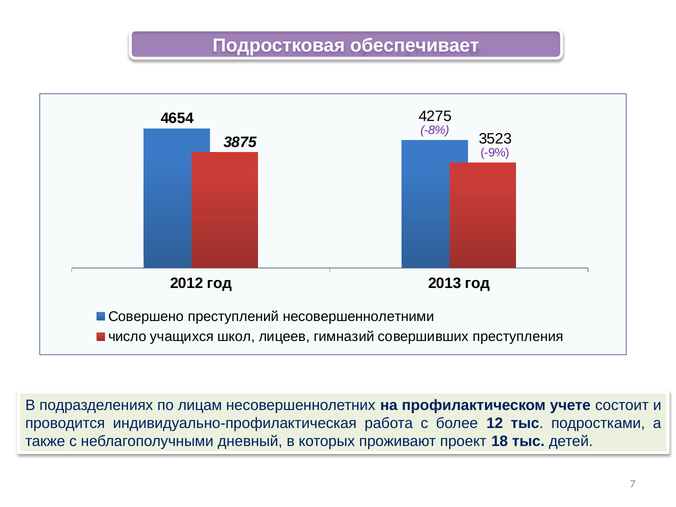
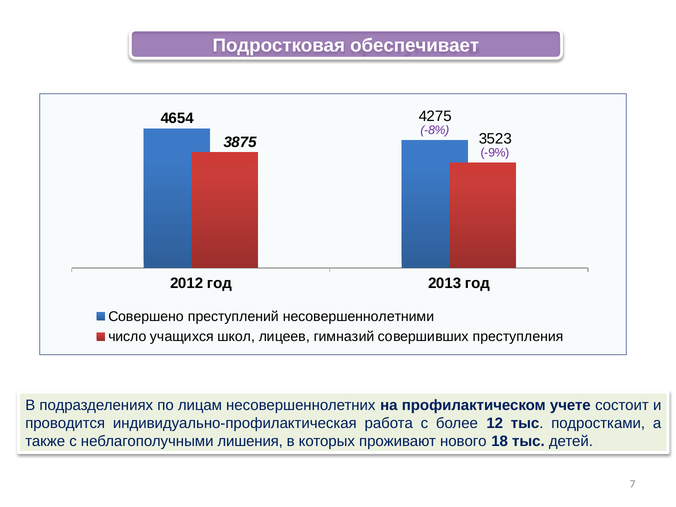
дневный: дневный -> лишения (250, 441)
проект: проект -> нового (463, 441)
